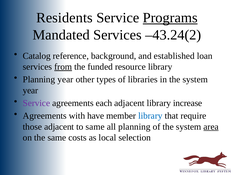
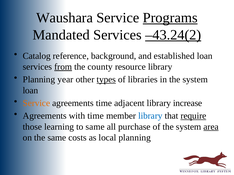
Residents: Residents -> Waushara (65, 18)
–43.24(2 underline: none -> present (173, 35)
funded: funded -> county (100, 67)
types underline: none -> present (106, 80)
year: year -> loan (30, 91)
Service colour: purple -> orange (36, 103)
agreements each: each -> time (104, 103)
with have: have -> time (96, 116)
require underline: none -> present (193, 116)
those adjacent: adjacent -> learning (59, 127)
all planning: planning -> purchase (134, 127)
local selection: selection -> planning (135, 138)
